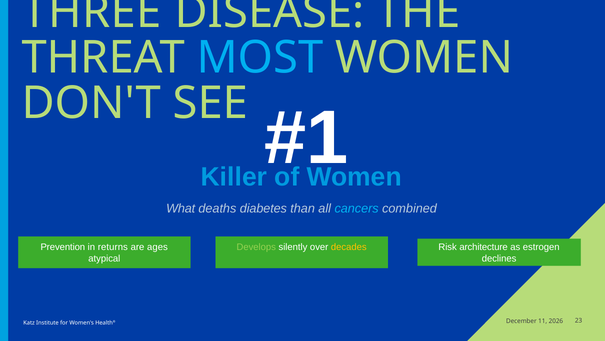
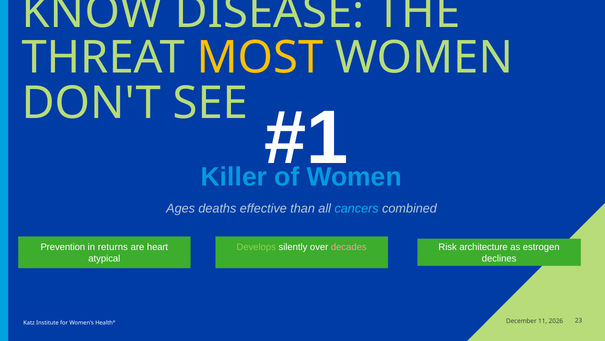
THREE: THREE -> KNOW (92, 12)
MOST colour: light blue -> yellow (260, 58)
What: What -> Ages (181, 208)
diabetes: diabetes -> effective (263, 208)
ages: ages -> heart (158, 247)
decades colour: yellow -> pink (349, 247)
